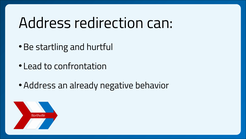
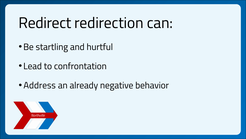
Address: Address -> Redirect (45, 23)
